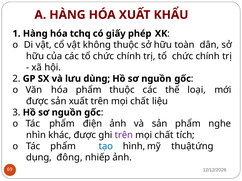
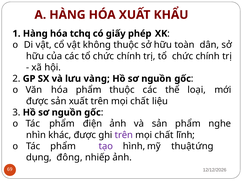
dùng: dùng -> vàng (97, 79)
tích: tích -> lĩnh (186, 135)
tạo colour: blue -> purple (106, 147)
